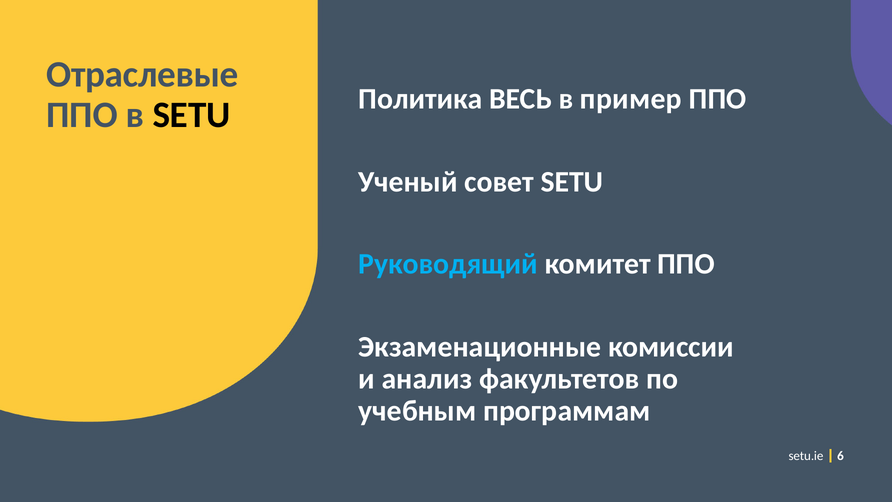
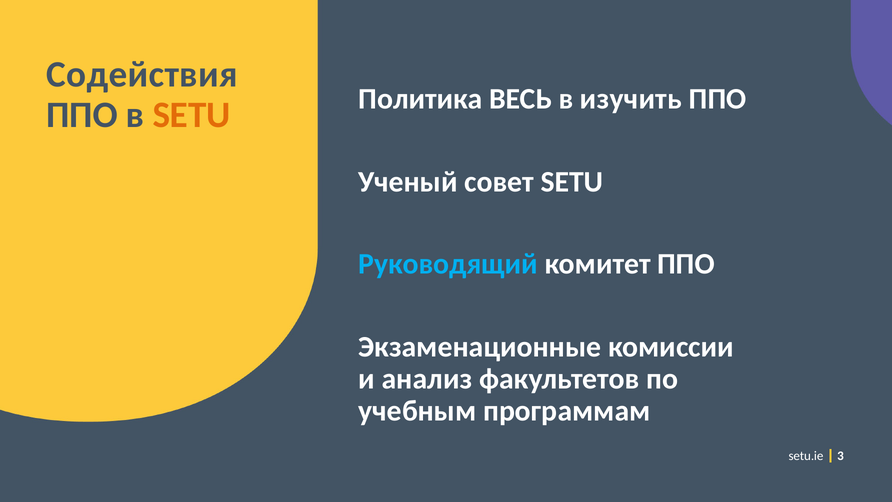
Отраслевые: Отраслевые -> Содействия (142, 75)
пример: пример -> изучить (631, 99)
SETU colour: black -> orange (192, 115)
6: 6 -> 3 (840, 456)
